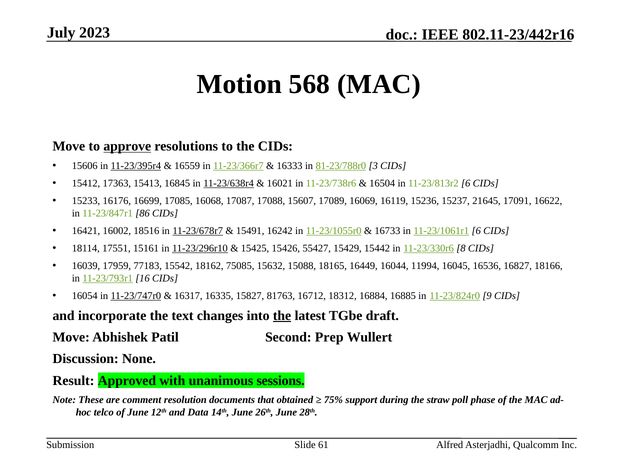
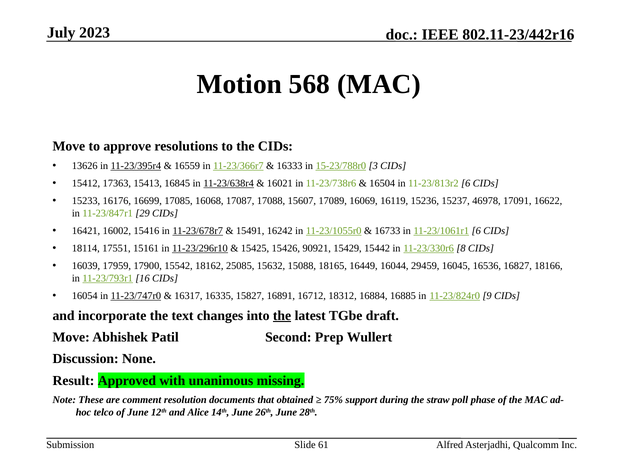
approve underline: present -> none (127, 146)
15606: 15606 -> 13626 (85, 166)
81-23/788r0: 81-23/788r0 -> 15-23/788r0 (341, 166)
21645: 21645 -> 46978 (486, 201)
86: 86 -> 29 (143, 213)
18516: 18516 -> 15416 (146, 230)
55427: 55427 -> 90921 (317, 248)
77183: 77183 -> 17900 (148, 265)
75085: 75085 -> 25085 (240, 265)
11994: 11994 -> 29459 (425, 265)
81763: 81763 -> 16891 (281, 295)
sessions: sessions -> missing (280, 380)
Data: Data -> Alice (198, 412)
